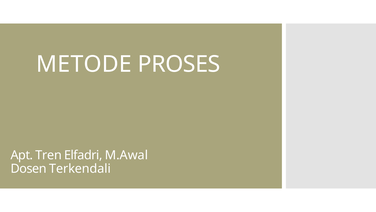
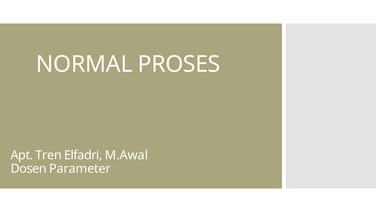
METODE: METODE -> NORMAL (84, 64)
Terkendali: Terkendali -> Parameter (80, 168)
